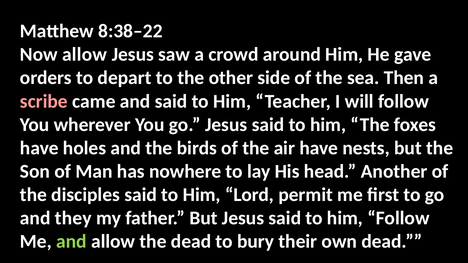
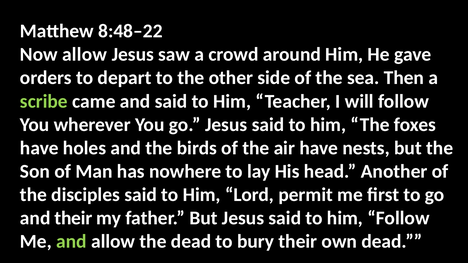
8:38–22: 8:38–22 -> 8:48–22 (130, 31)
scribe colour: pink -> light green (44, 101)
and they: they -> their (73, 218)
